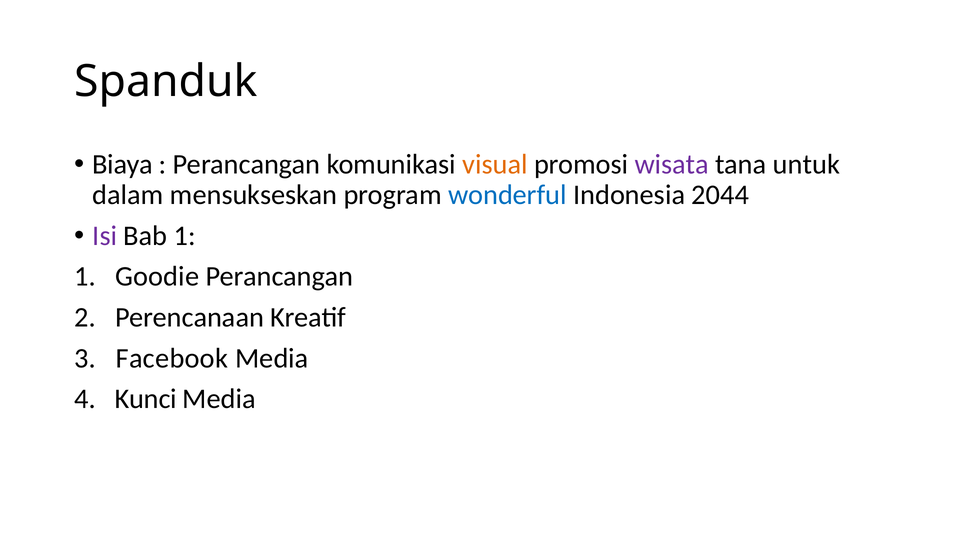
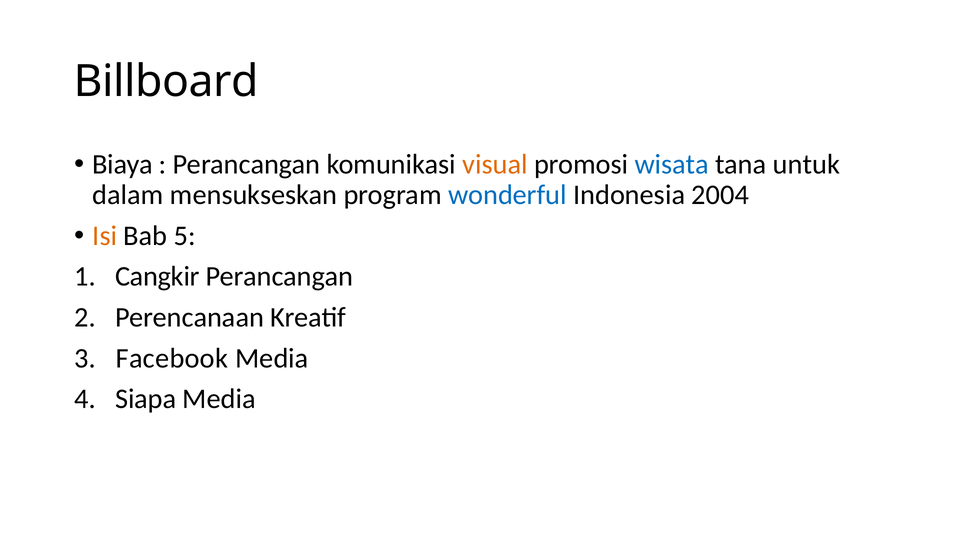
Spanduk: Spanduk -> Billboard (166, 82)
wisata colour: purple -> blue (672, 165)
2044: 2044 -> 2004 (720, 195)
Isi colour: purple -> orange (105, 236)
Bab 1: 1 -> 5 (185, 236)
Goodie: Goodie -> Cangkir (157, 277)
Kunci: Kunci -> Siapa (146, 399)
